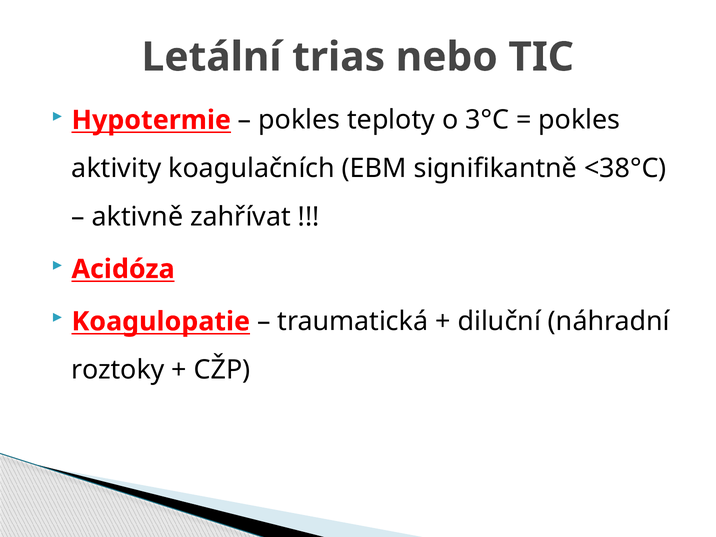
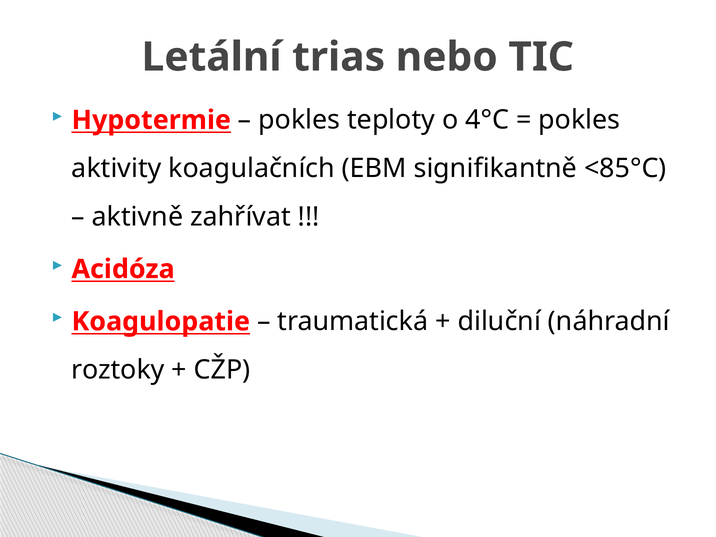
3°C: 3°C -> 4°C (487, 120)
<38°C: <38°C -> <85°C (625, 168)
